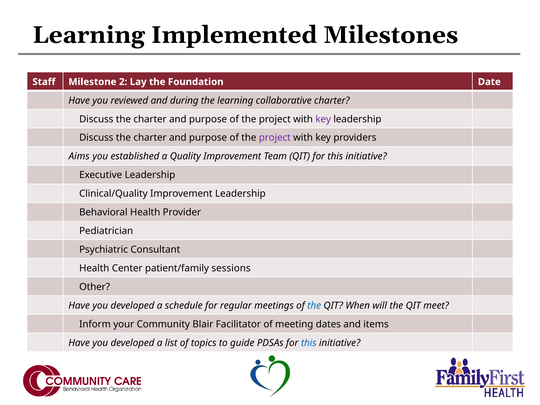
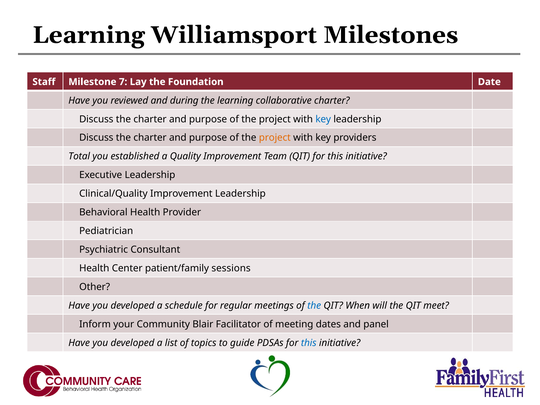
Implemented: Implemented -> Williamsport (234, 35)
2: 2 -> 7 (123, 82)
key colour: purple -> blue (323, 119)
project colour: purple -> orange (275, 138)
Aims: Aims -> Total (79, 156)
items: items -> panel (376, 324)
